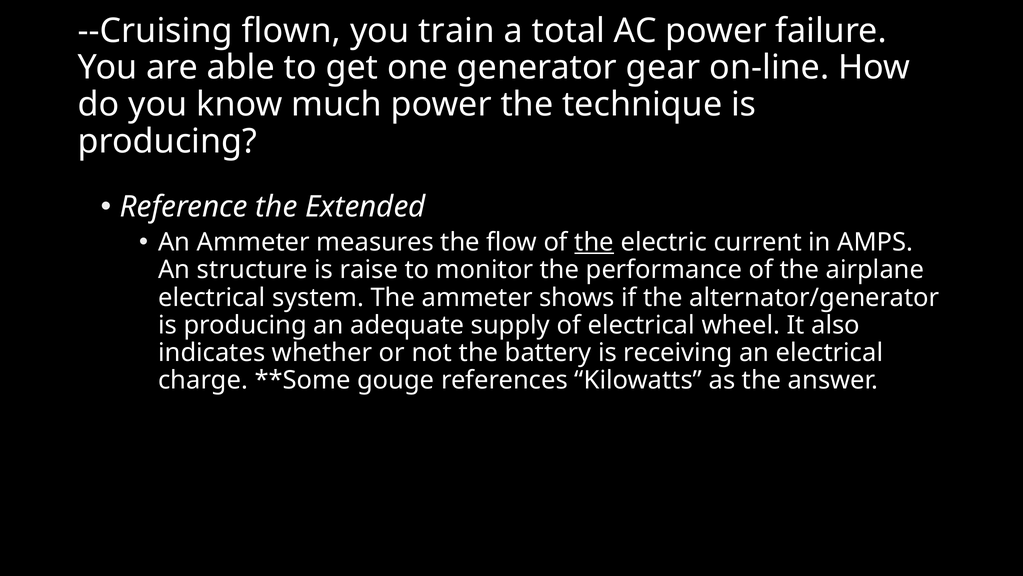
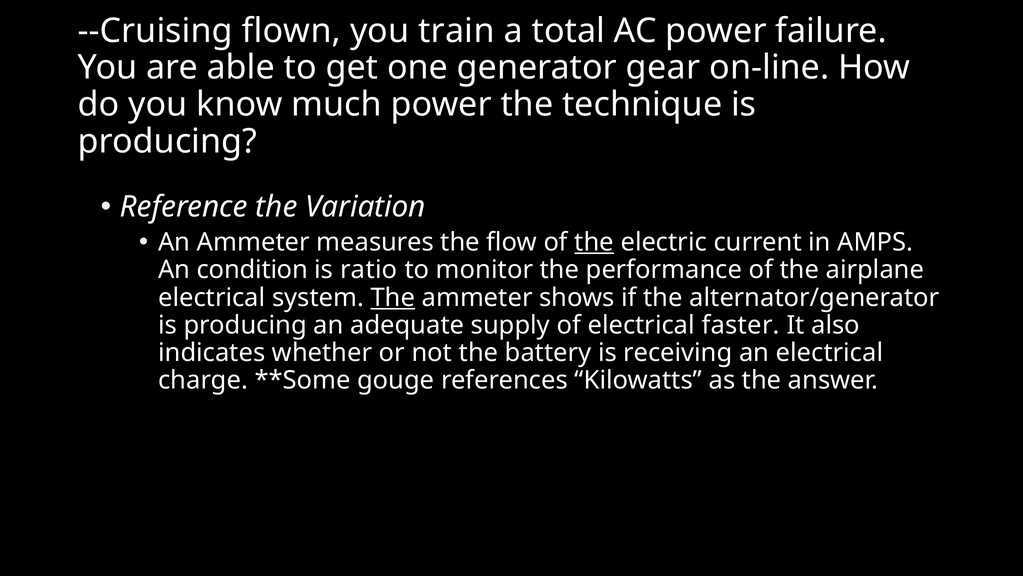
Extended: Extended -> Variation (365, 207)
structure: structure -> condition (252, 270)
raise: raise -> ratio (369, 270)
The underline: none -> present (393, 297)
wheel: wheel -> faster (741, 325)
